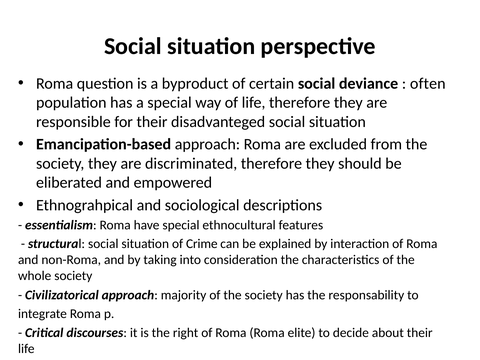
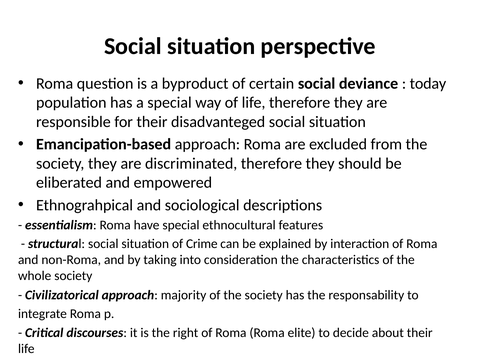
often: often -> today (428, 83)
